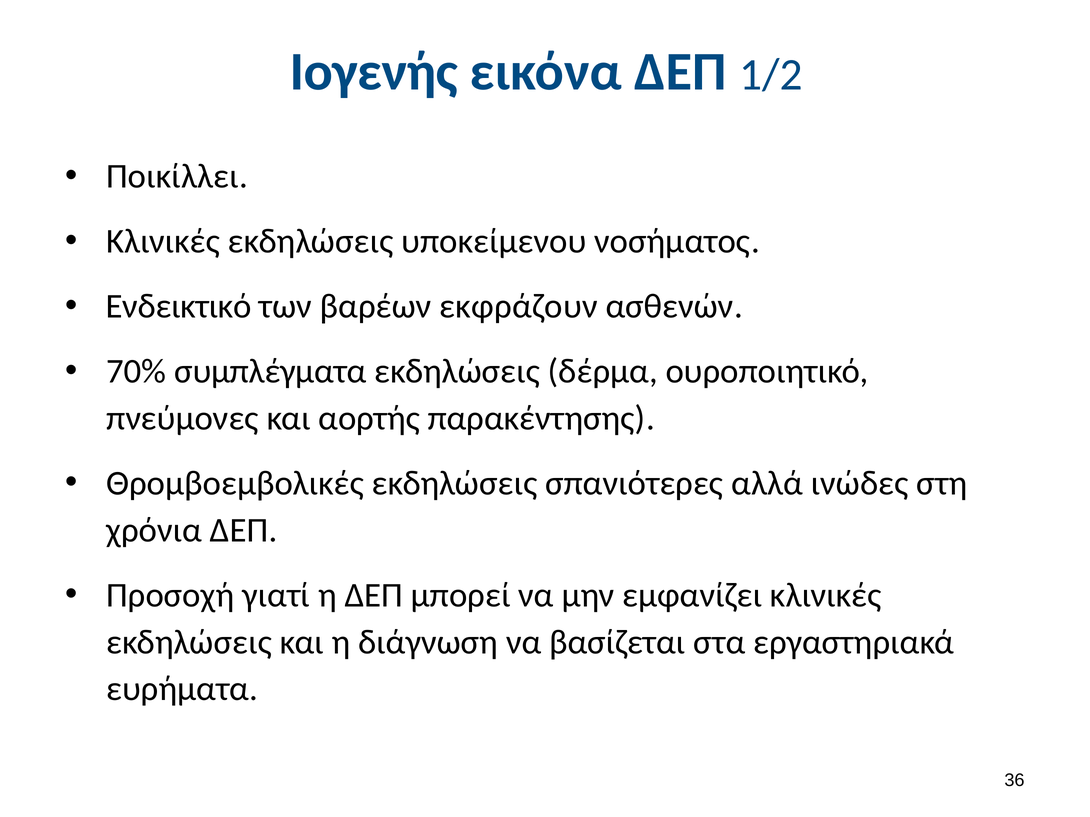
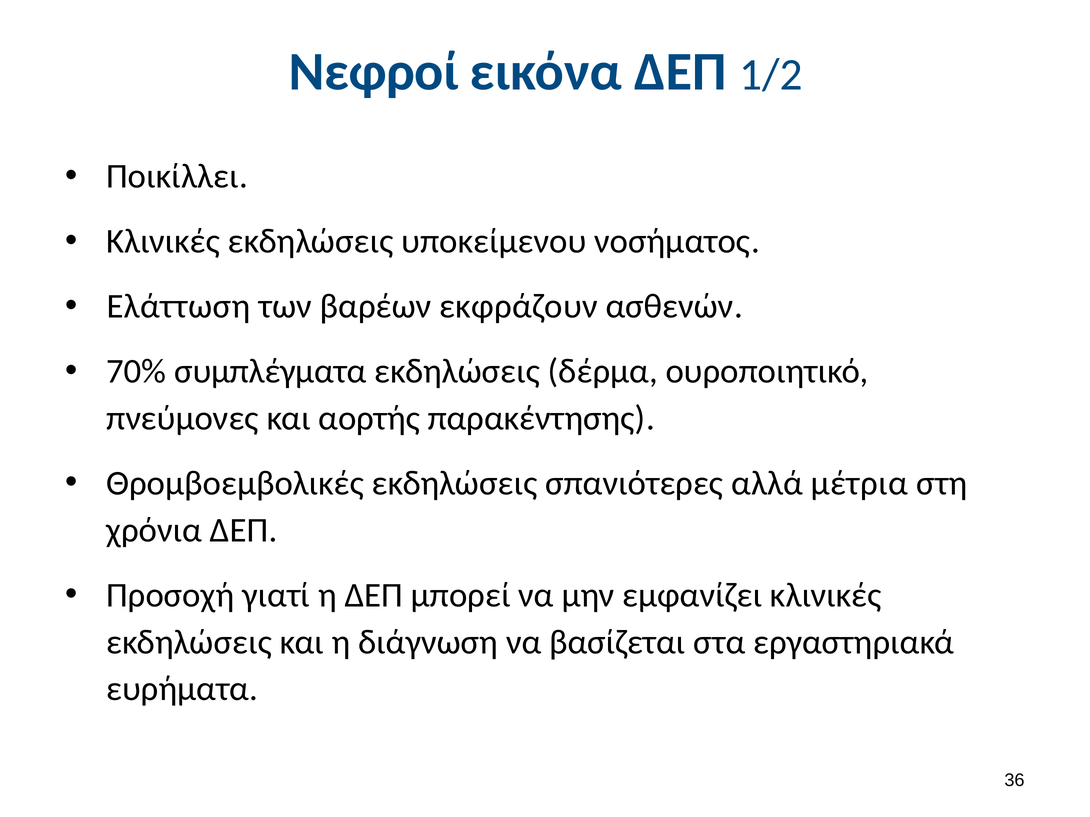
Ιογενής: Ιογενής -> Νεφροί (374, 72)
Ενδεικτικό: Ενδεικτικό -> Ελάττωση (178, 307)
ινώδες: ινώδες -> μέτρια (859, 484)
